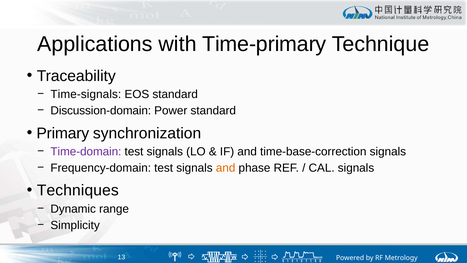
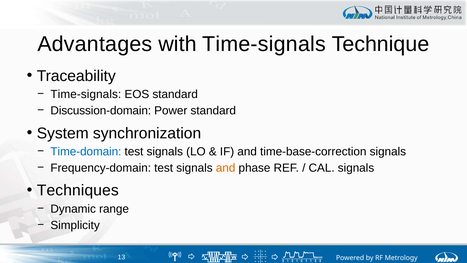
Applications: Applications -> Advantages (95, 44)
with Time-primary: Time-primary -> Time-signals (264, 44)
Primary: Primary -> System (63, 133)
Time-domain colour: purple -> blue (86, 151)
